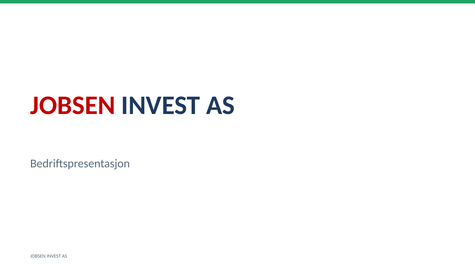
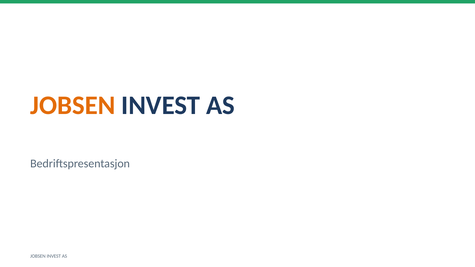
JOBSEN colour: red -> orange (73, 105)
